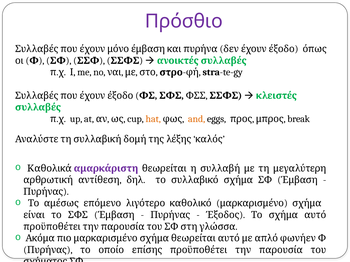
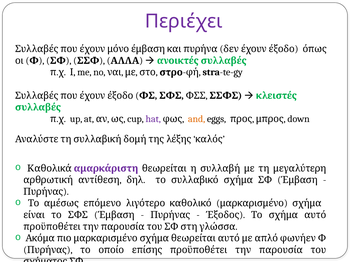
Πρόσθιο: Πρόσθιο -> Περιέχει (184, 21)
ΣΣΦΣ: ΣΣΦΣ -> ΑΛΛΑ (125, 61)
hat colour: orange -> purple (153, 119)
break: break -> down (299, 119)
